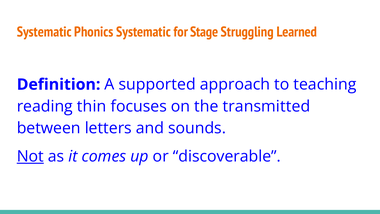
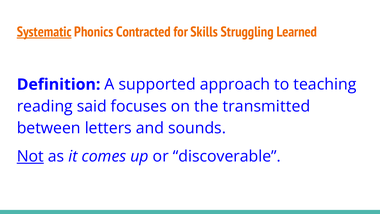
Systematic underline: none -> present (44, 32)
Phonics Systematic: Systematic -> Contracted (143, 32)
Stage: Stage -> Skills (204, 32)
thin: thin -> said (92, 106)
